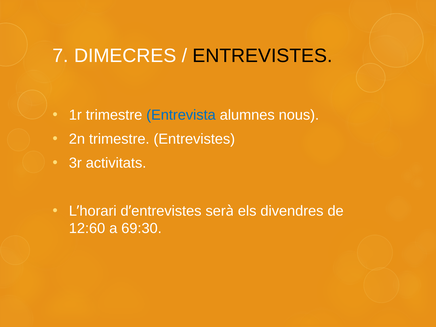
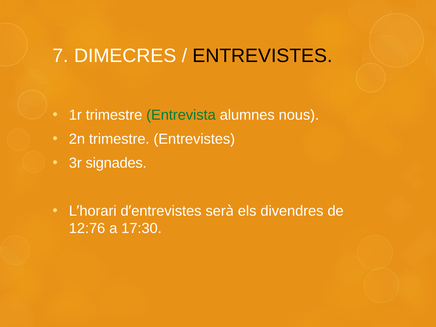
Entrevista colour: blue -> green (181, 115)
activitats: activitats -> signades (116, 163)
12:60: 12:60 -> 12:76 (87, 228)
69:30: 69:30 -> 17:30 (142, 228)
